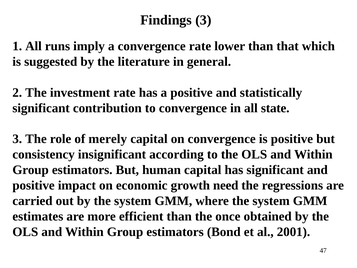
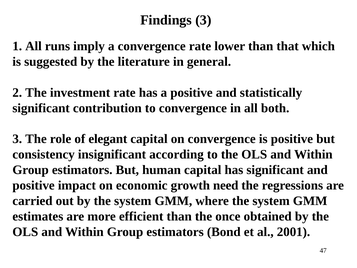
state: state -> both (275, 108)
merely: merely -> elegant (108, 139)
